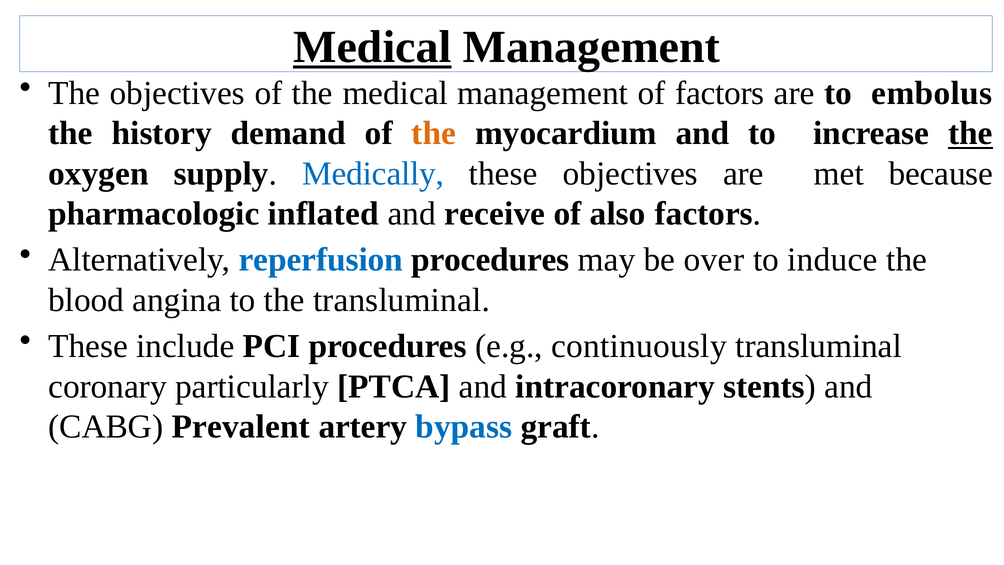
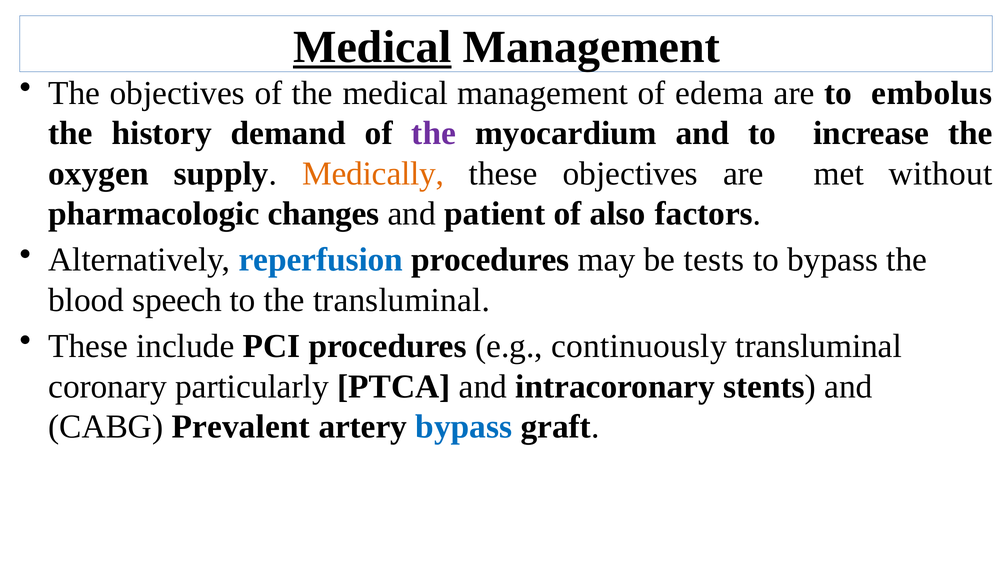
of factors: factors -> edema (719, 93)
the colour: orange -> purple (434, 133)
the underline: present -> none (971, 133)
Medically colour: blue -> orange (373, 173)
because: because -> without (941, 173)
inflated: inflated -> changes (324, 214)
receive: receive -> patient (495, 214)
over: over -> tests (714, 260)
to induce: induce -> bypass (833, 260)
angina: angina -> speech (177, 300)
